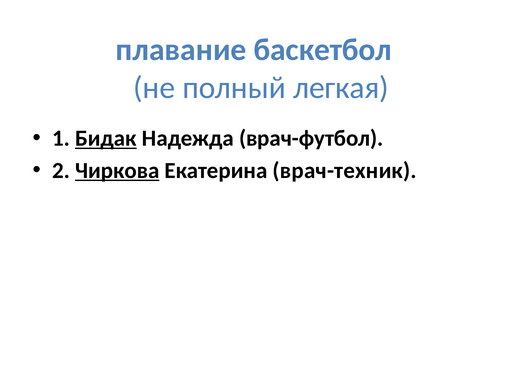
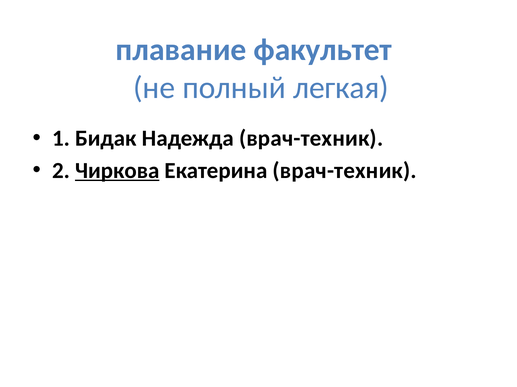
баскетбол: баскетбол -> факультет (323, 50)
Бидак underline: present -> none (106, 139)
Надежда врач-футбол: врач-футбол -> врач-техник (311, 139)
